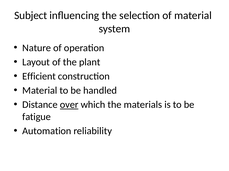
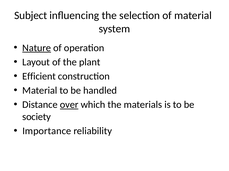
Nature underline: none -> present (37, 48)
fatigue: fatigue -> society (37, 117)
Automation: Automation -> Importance (47, 132)
